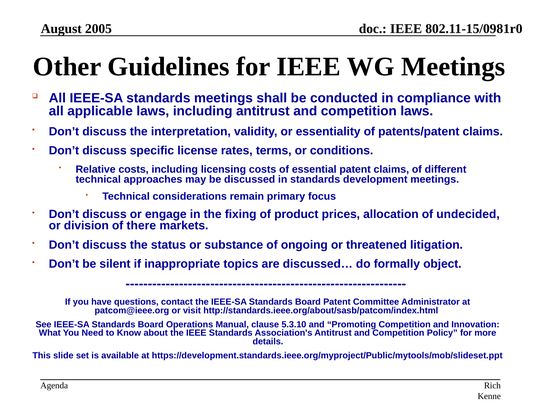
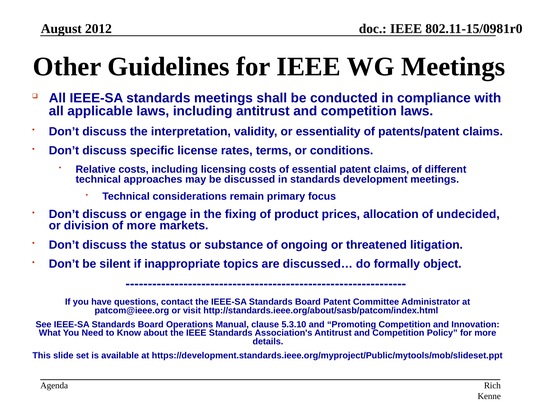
2005: 2005 -> 2012 (98, 29)
of there: there -> more (141, 226)
